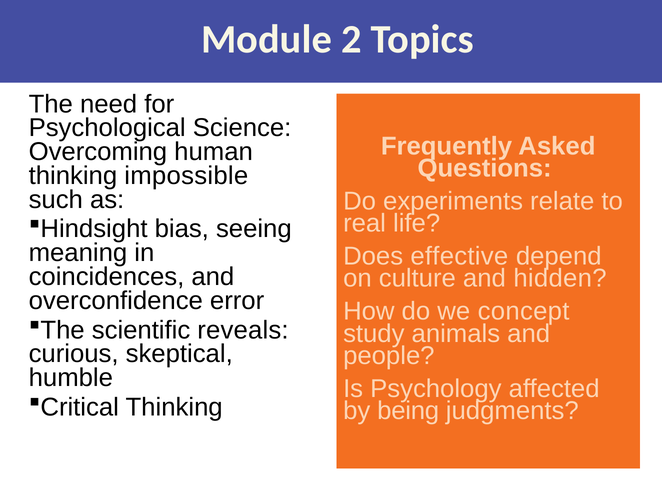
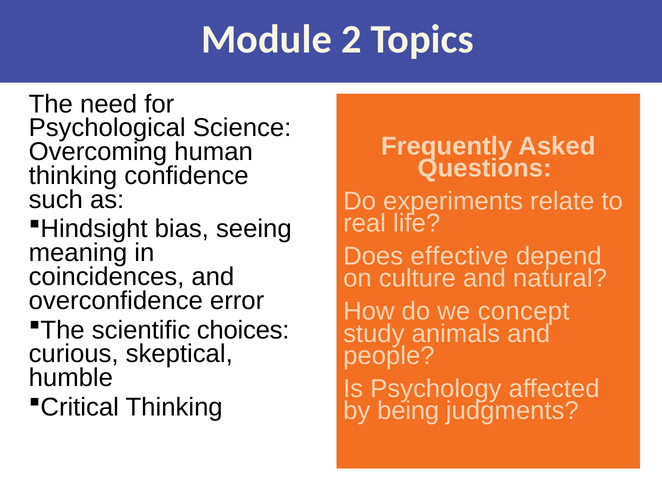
impossible: impossible -> confidence (186, 176)
hidden: hidden -> natural (560, 279)
reveals: reveals -> choices (243, 330)
